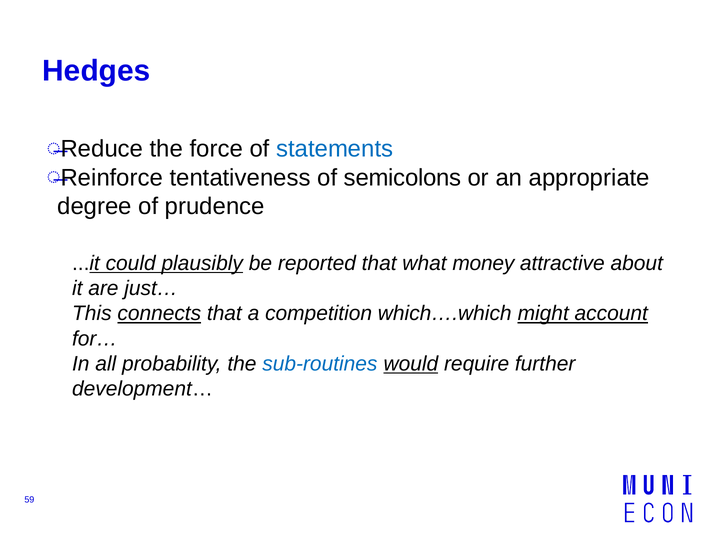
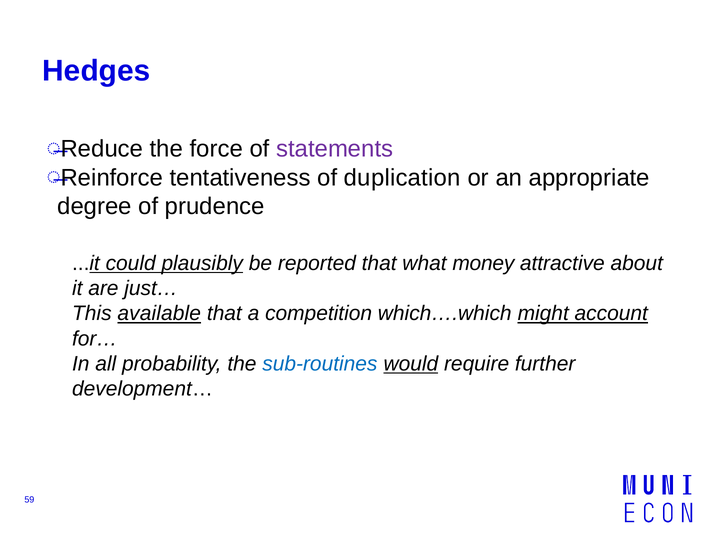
statements colour: blue -> purple (335, 149)
semicolons: semicolons -> duplication (402, 178)
connects: connects -> available (159, 313)
